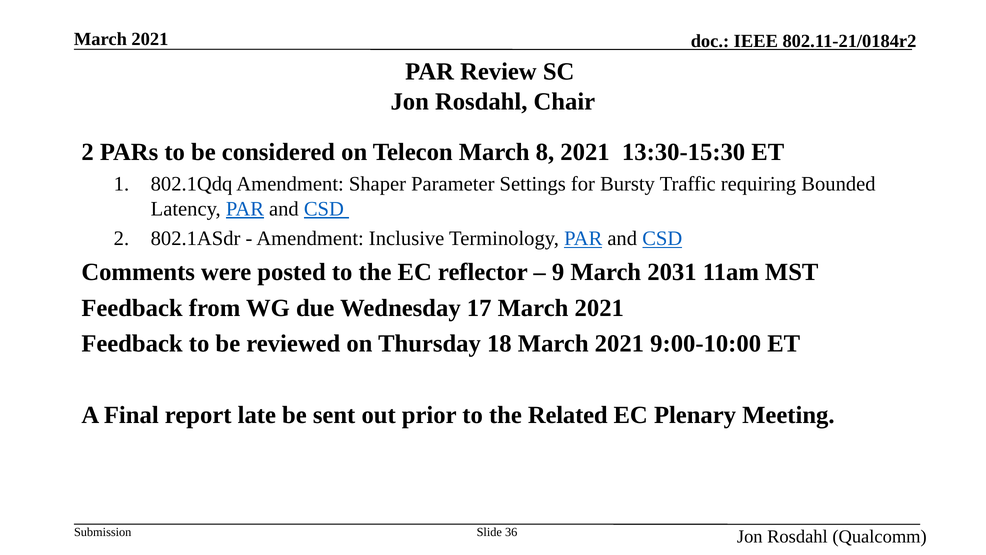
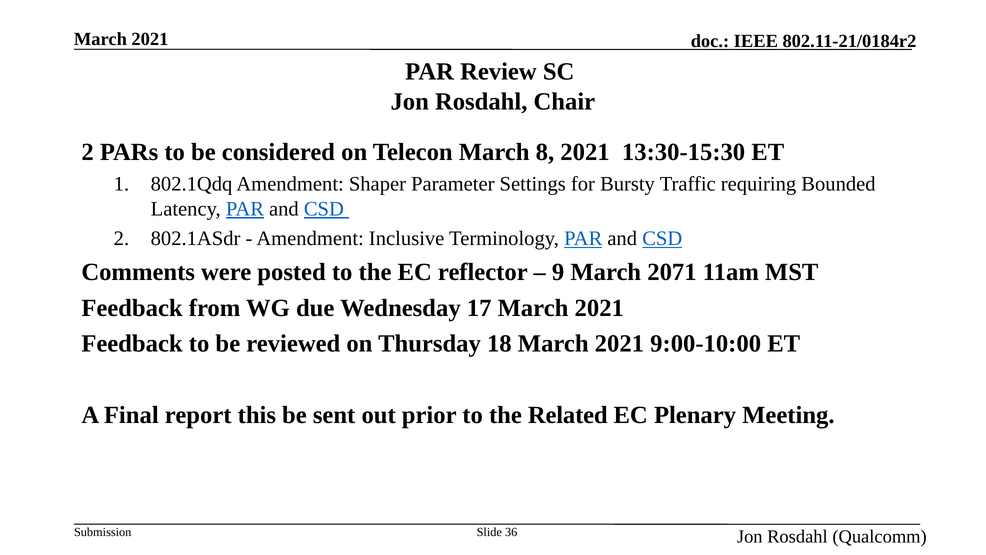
2031: 2031 -> 2071 (672, 272)
late: late -> this (257, 415)
